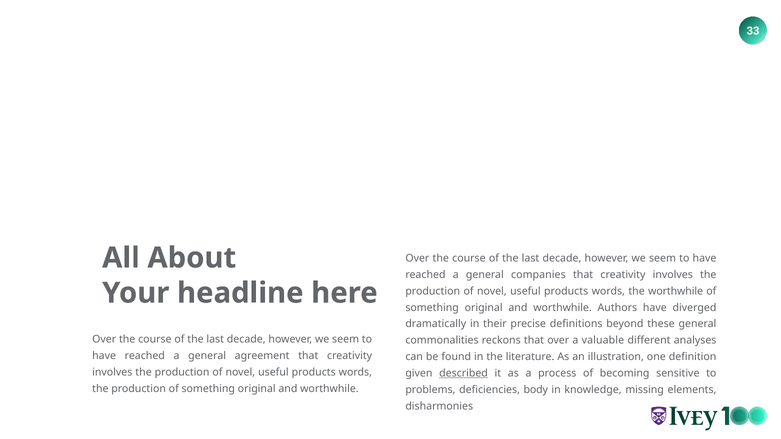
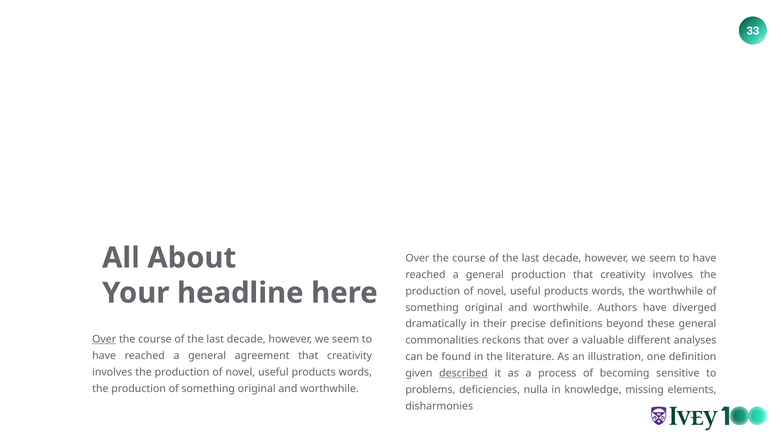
general companies: companies -> production (538, 275)
Over underline: none -> present (104, 340)
body: body -> nulla (536, 390)
